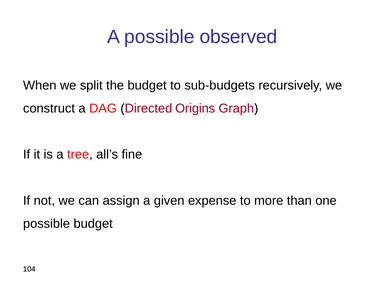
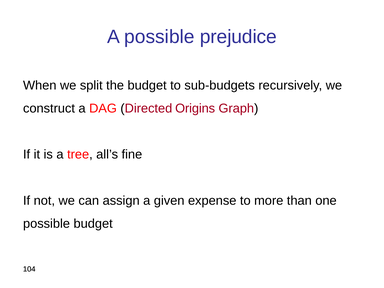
observed: observed -> prejudice (238, 37)
